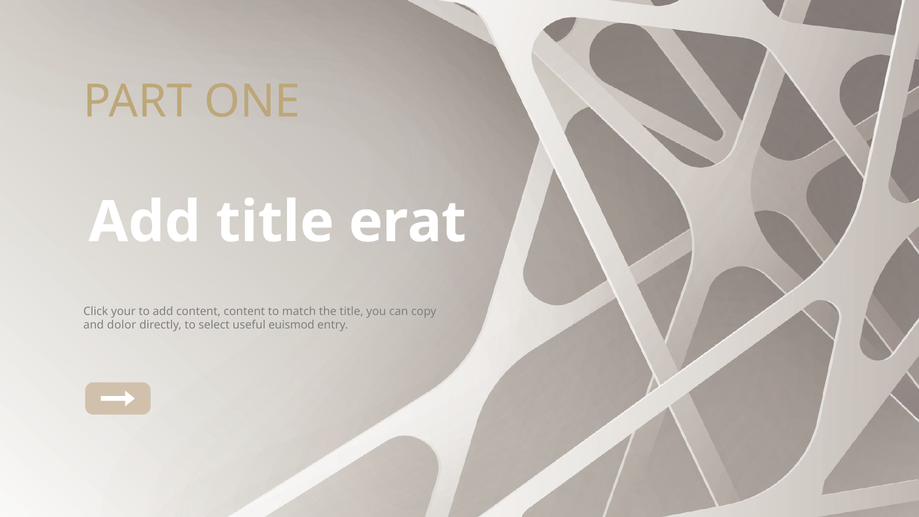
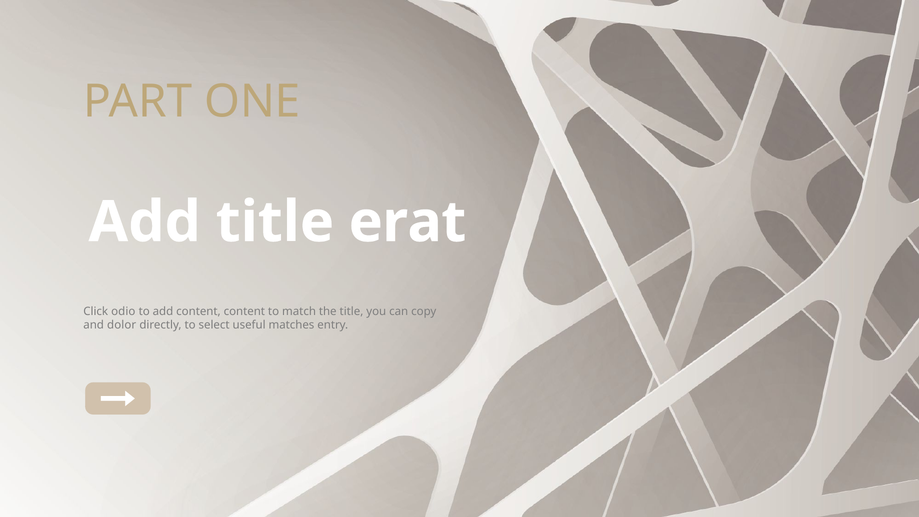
your: your -> odio (123, 311)
euismod: euismod -> matches (291, 325)
